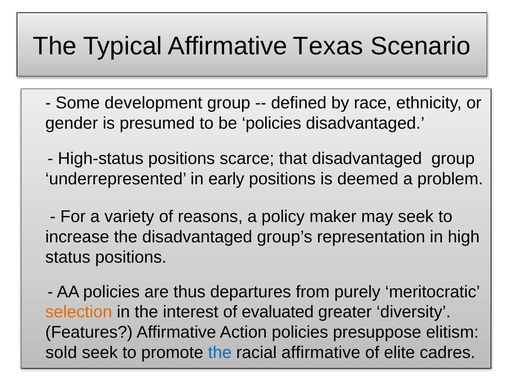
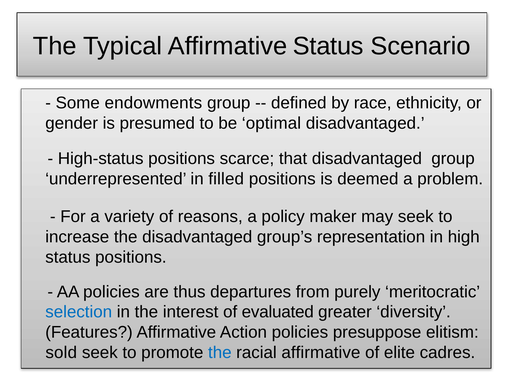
Affirmative Texas: Texas -> Status (328, 46)
development: development -> endowments (153, 103)
be policies: policies -> optimal (271, 123)
early: early -> filled (226, 179)
selection colour: orange -> blue (79, 312)
